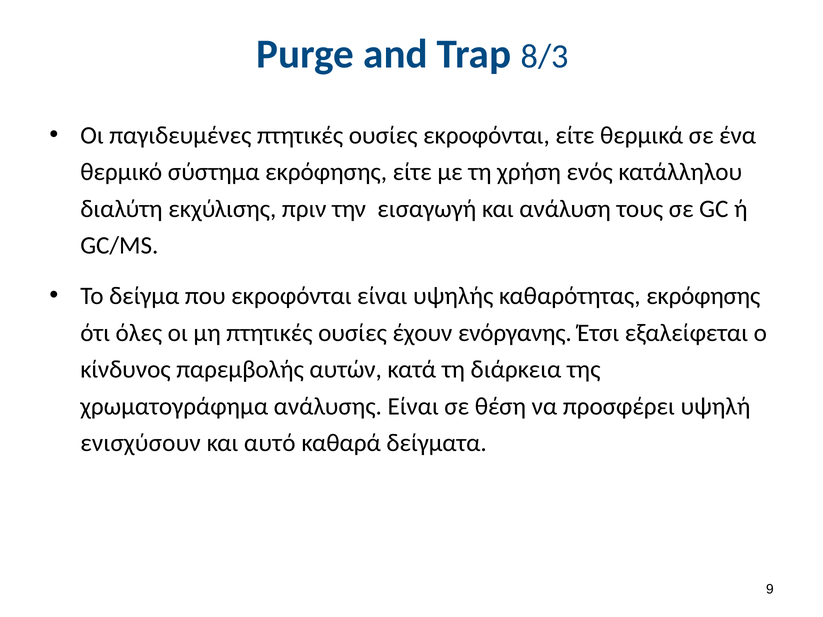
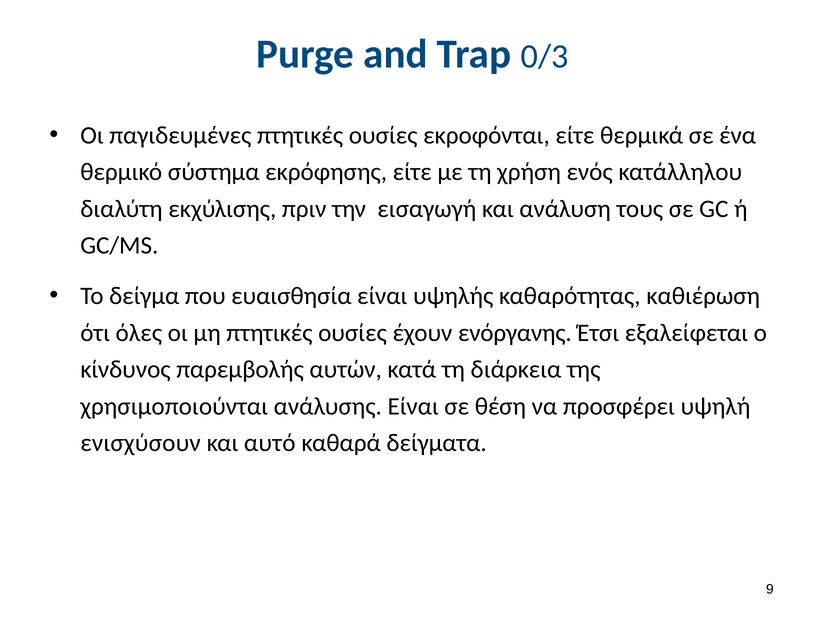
8/3: 8/3 -> 0/3 (545, 57)
που εκροφόνται: εκροφόνται -> ευαισθησία (291, 296)
καθαρότητας εκρόφησης: εκρόφησης -> καθιέρωση (703, 296)
χρωματογράφημα: χρωματογράφημα -> χρησιμοποιούνται (174, 406)
